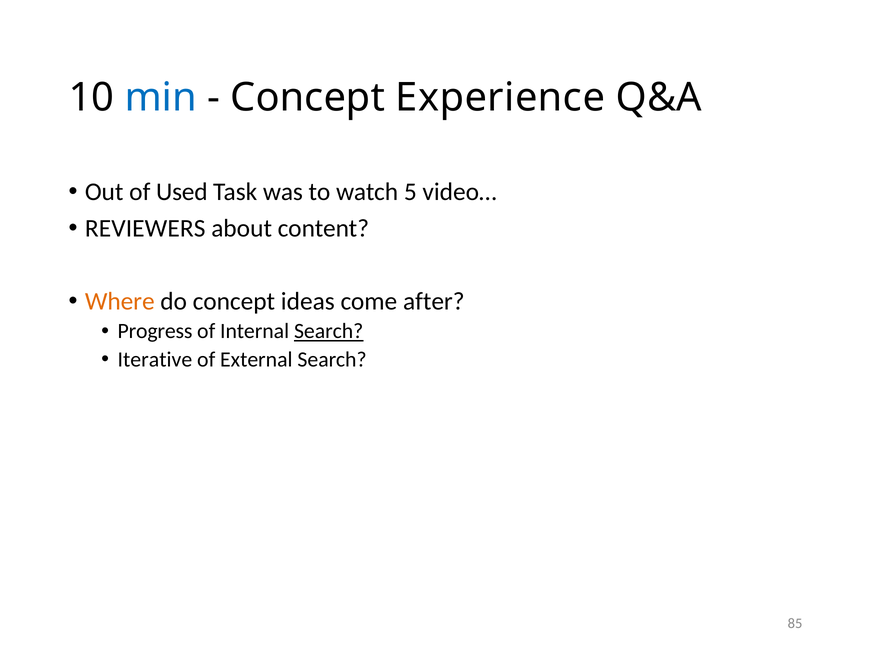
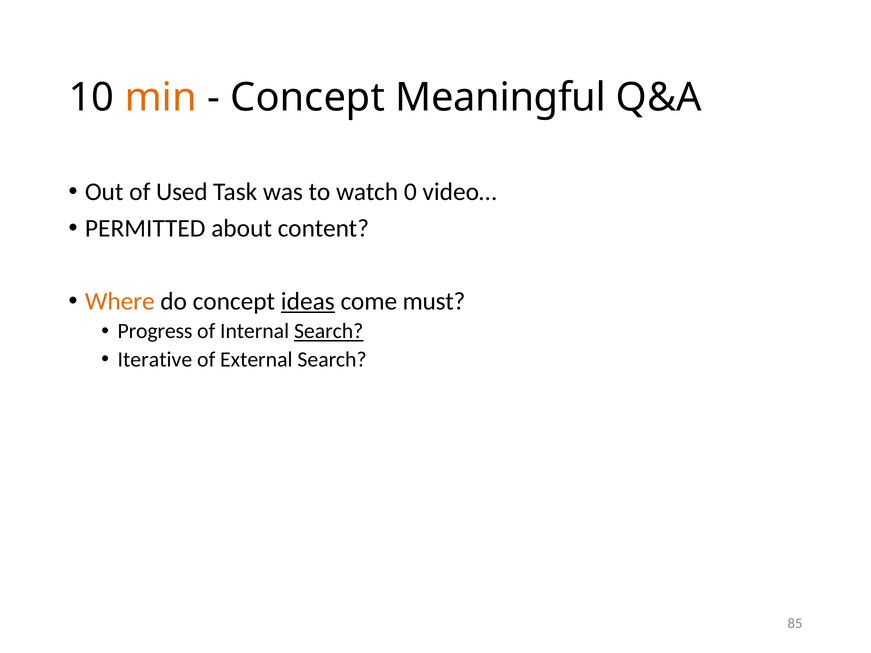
min colour: blue -> orange (161, 98)
Experience: Experience -> Meaningful (501, 98)
5: 5 -> 0 (410, 192)
REVIEWERS: REVIEWERS -> PERMITTED (145, 228)
ideas underline: none -> present (308, 301)
after: after -> must (434, 301)
